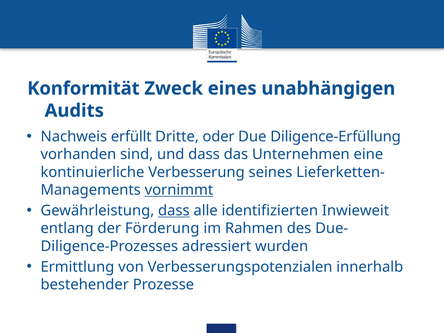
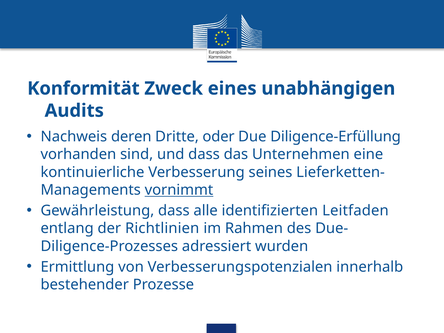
erfüllt: erfüllt -> deren (131, 137)
dass underline: present -> none (174, 211)
Inwieweit: Inwieweit -> Leitfaden (355, 211)
Förderung: Förderung -> Richtlinien (162, 228)
